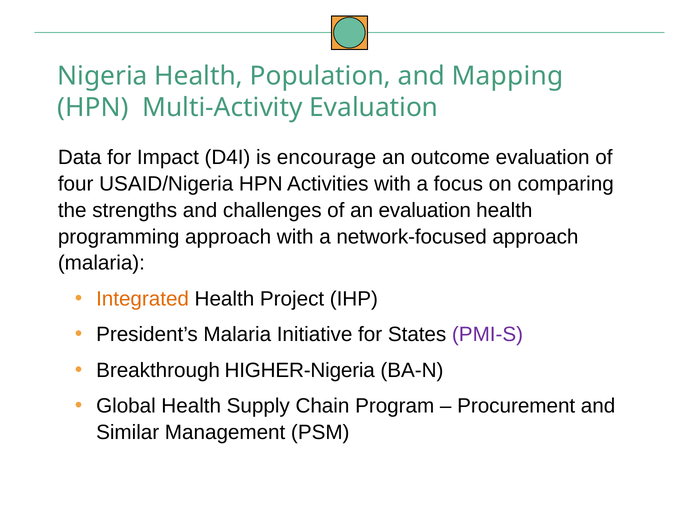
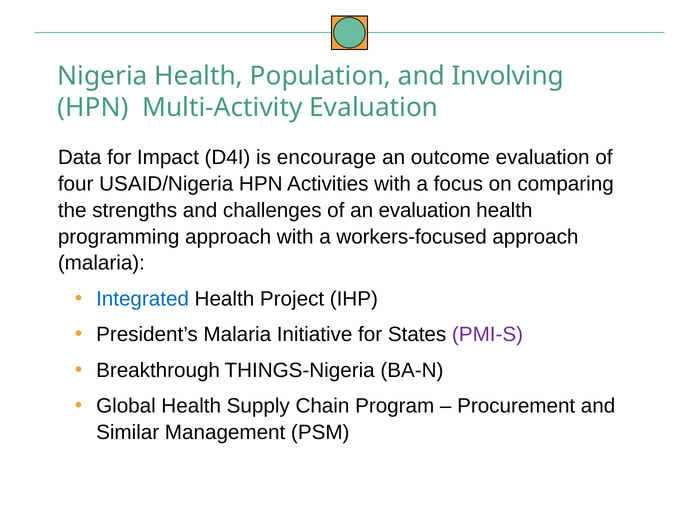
Mapping: Mapping -> Involving (508, 76)
network-focused: network-focused -> workers-focused (412, 237)
Integrated colour: orange -> blue (143, 299)
HIGHER-Nigeria: HIGHER-Nigeria -> THINGS-Nigeria (300, 370)
